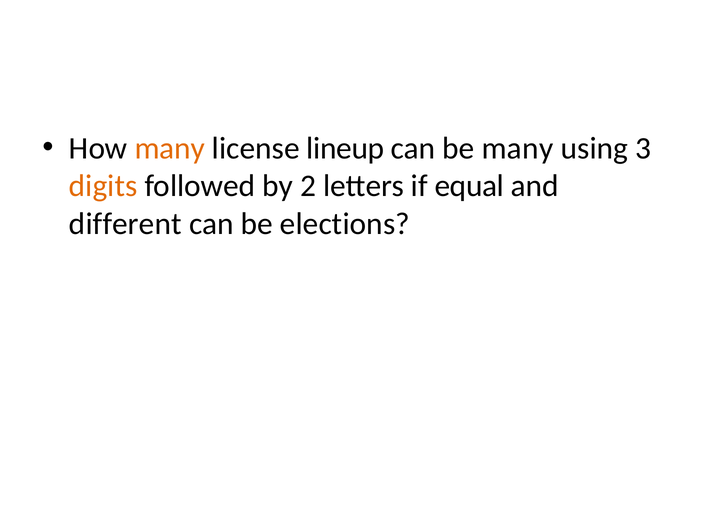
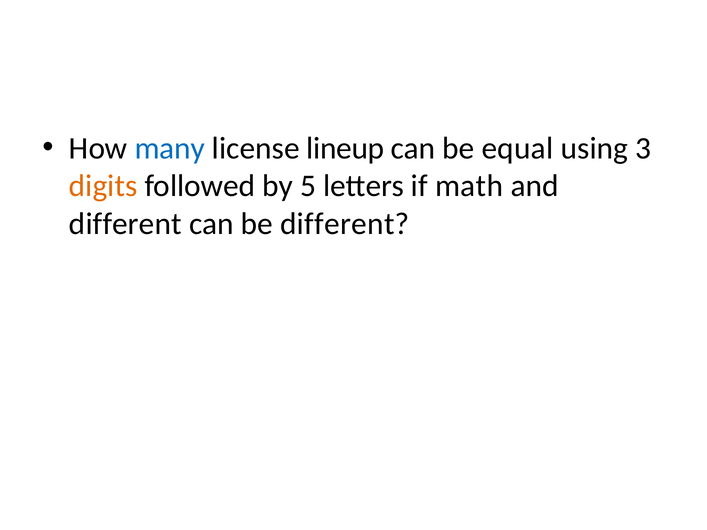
many colour: orange -> blue (170, 148)
be many: many -> equal (518, 148)
2: 2 -> 5 (308, 186)
equal: equal -> math (469, 186)
be elections: elections -> different (345, 224)
